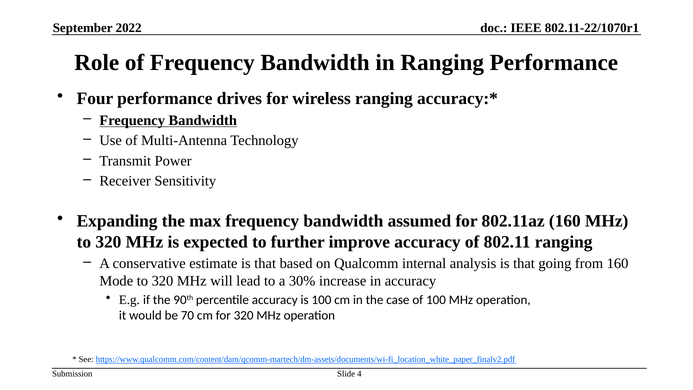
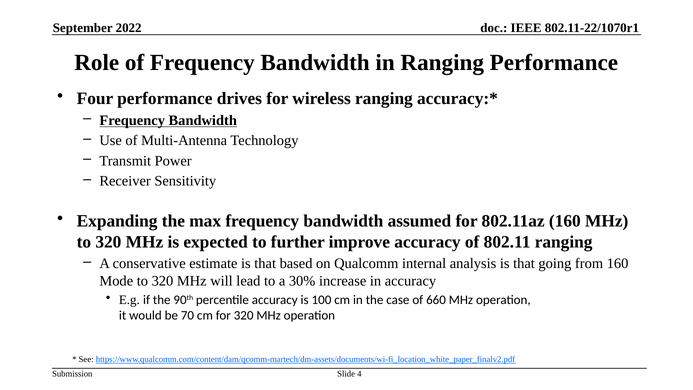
of 100: 100 -> 660 (436, 300)
